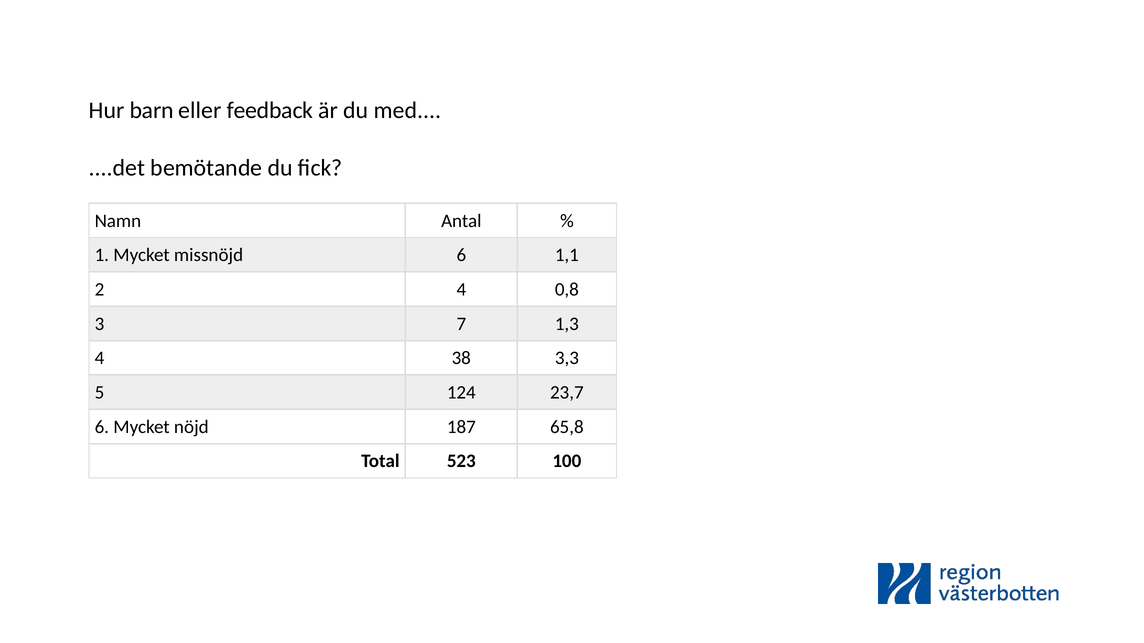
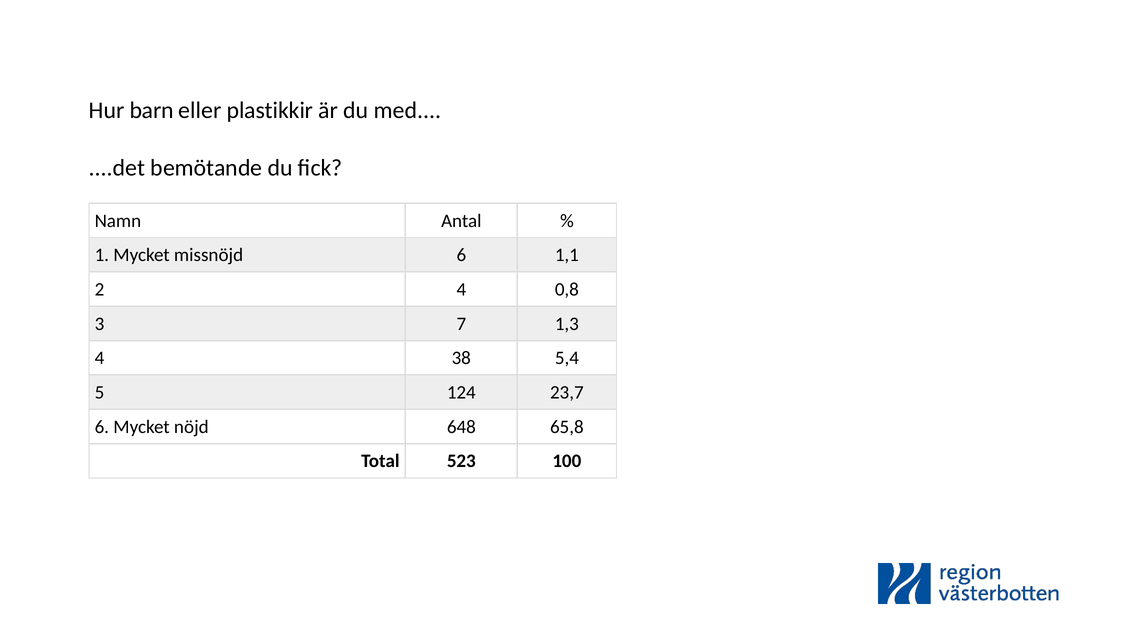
feedback: feedback -> plastikkir (270, 111)
3,3: 3,3 -> 5,4 (567, 358)
187: 187 -> 648 (461, 427)
